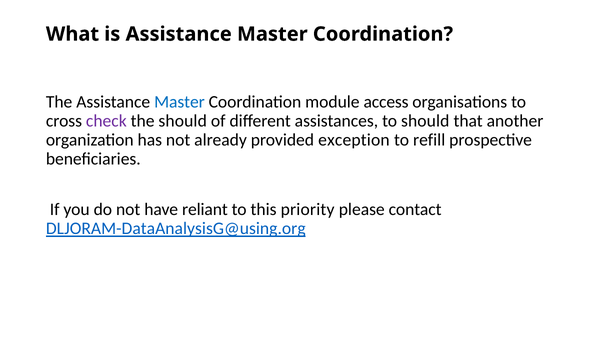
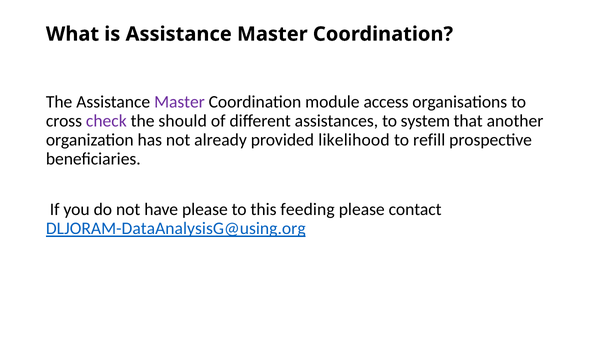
Master colour: blue -> purple (179, 102)
to should: should -> system (425, 121)
exception: exception -> likelihood (354, 140)
have reliant: reliant -> please (205, 209)
priority: priority -> feeding (308, 209)
